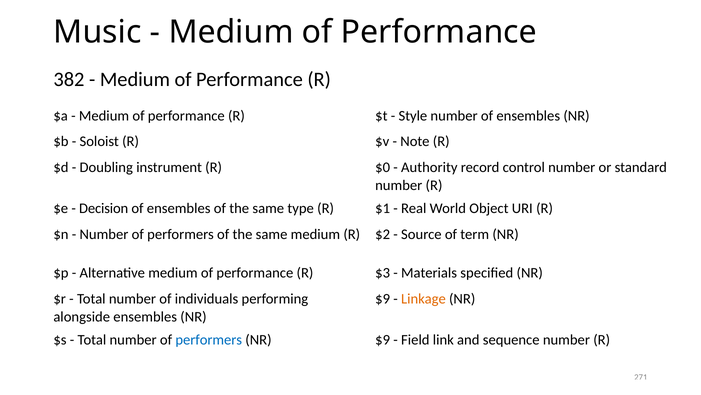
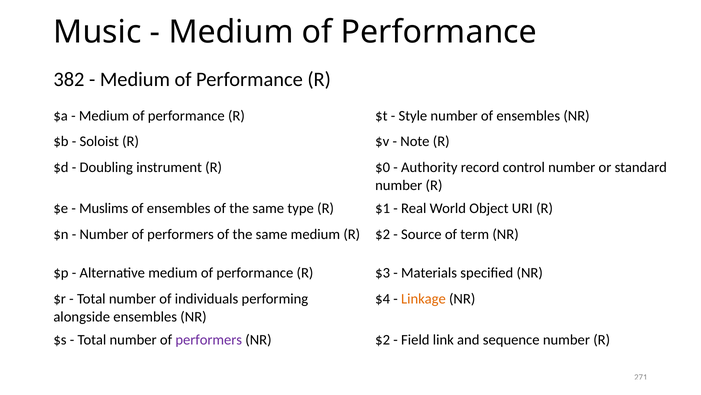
Decision: Decision -> Muslims (104, 208)
$9: $9 -> $4 (383, 298)
performers colour: blue -> purple (209, 339)
$9: $9 -> $2 (383, 339)
